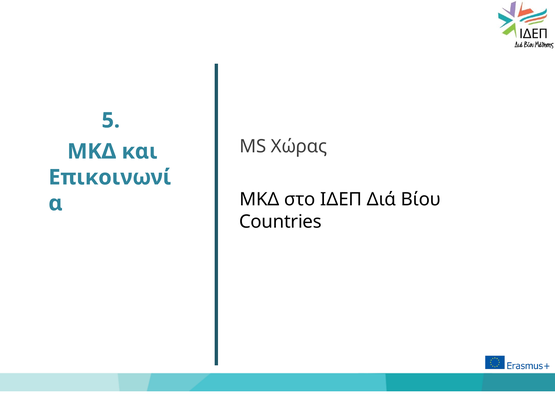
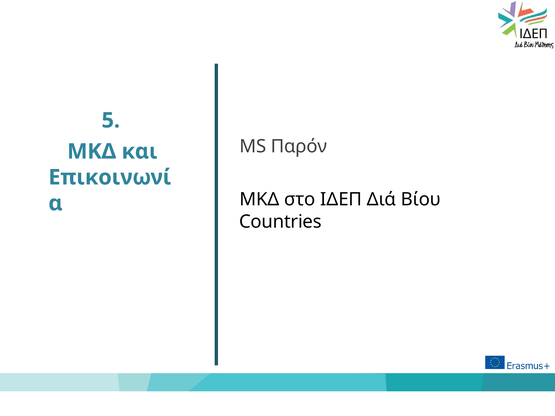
Χώρας: Χώρας -> Παρόν (299, 146)
